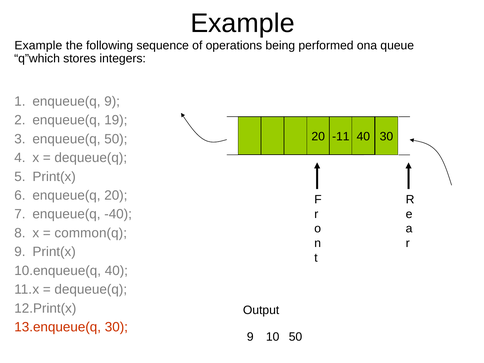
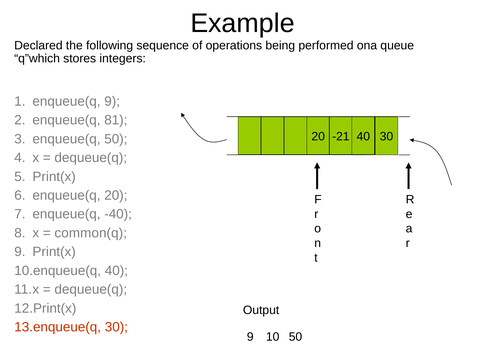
Example: Example -> Declared (38, 45)
19: 19 -> 81 (116, 120)
-11: -11 -> -21 (341, 137)
